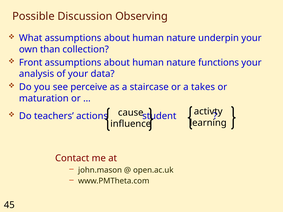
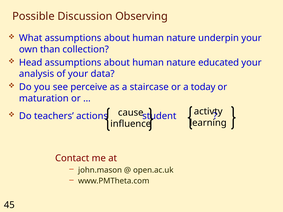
Front: Front -> Head (31, 63)
functions: functions -> educated (219, 63)
takes: takes -> today (203, 87)
